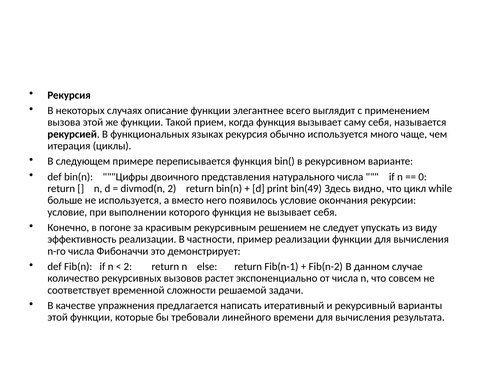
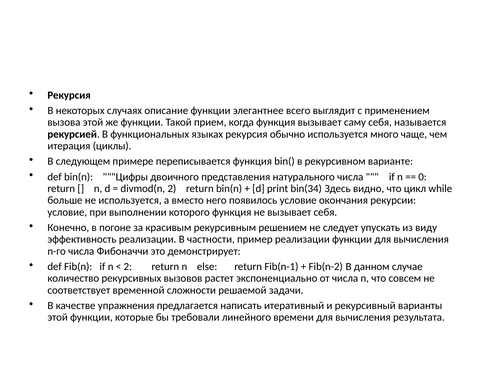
bin(49: bin(49 -> bin(34 (306, 188)
